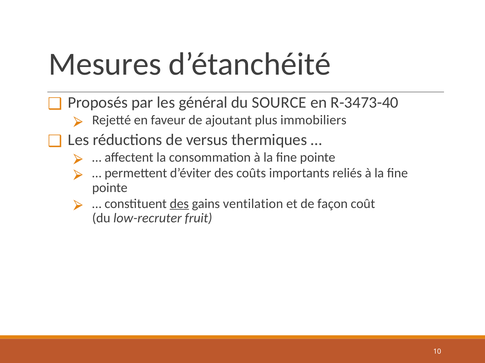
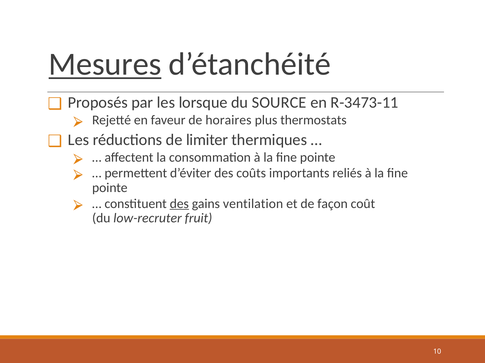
Mesures underline: none -> present (105, 64)
général: général -> lorsque (203, 103)
R-3473-40: R-3473-40 -> R-3473-11 (364, 103)
ajoutant: ajoutant -> horaires (228, 120)
immobiliers: immobiliers -> thermostats (314, 120)
versus: versus -> limiter (207, 140)
